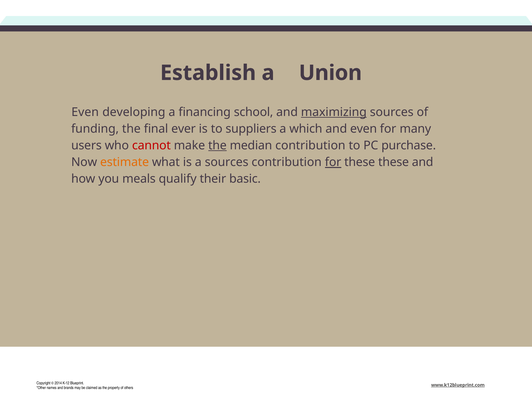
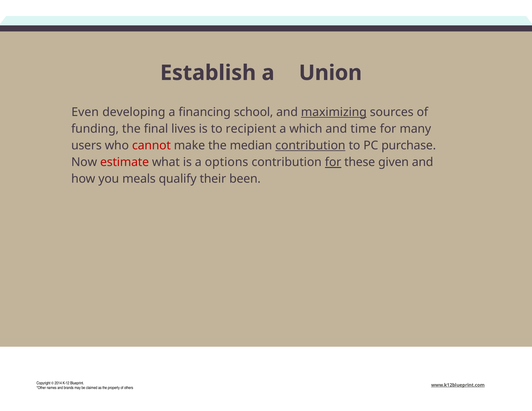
ever: ever -> lives (184, 129)
suppliers: suppliers -> recipient (251, 129)
and even: even -> time (363, 129)
the underline: present -> none (217, 146)
contribution underline: none -> present (310, 146)
estimate colour: orange -> red (125, 162)
a sources: sources -> options (227, 162)
these these: these -> given (394, 162)
basic: basic -> been (245, 179)
